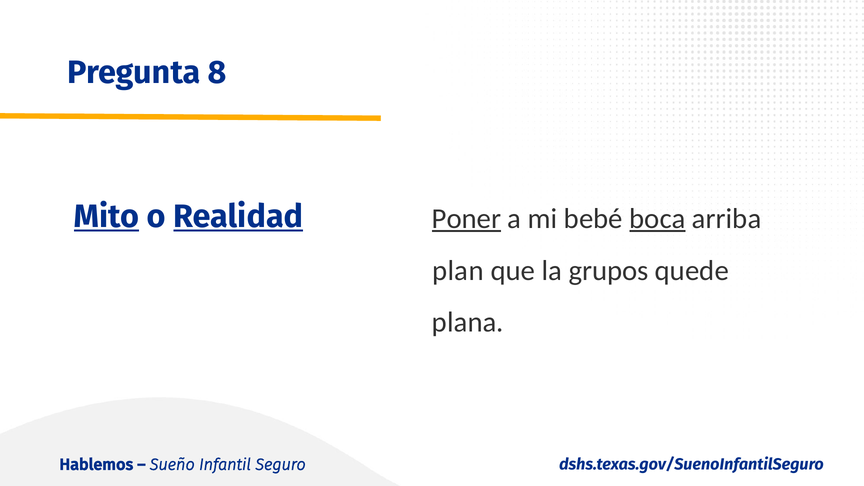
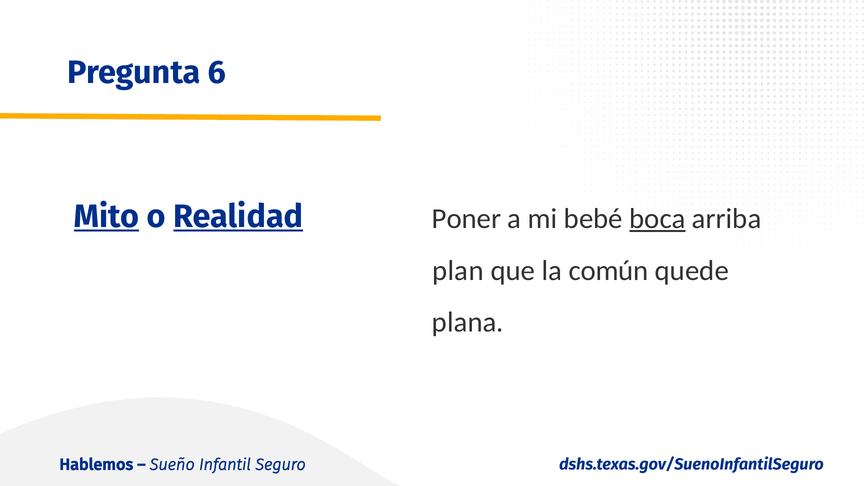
8: 8 -> 6 (217, 73)
Poner underline: present -> none (467, 219)
grupos: grupos -> común (609, 271)
